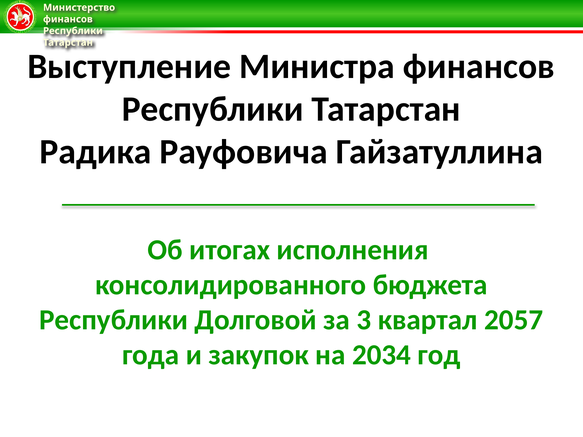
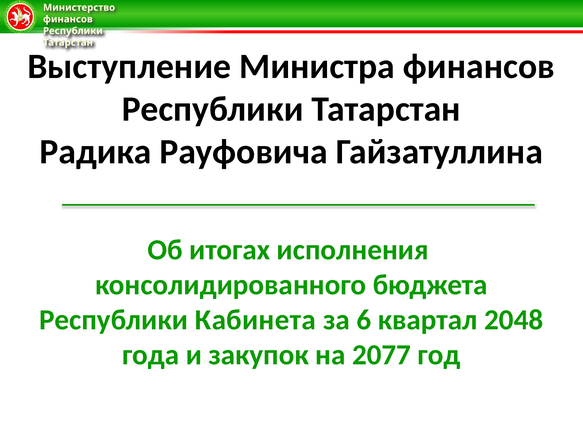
Долговой: Долговой -> Кабинета (255, 320)
3: 3 -> 6 (364, 320)
2057: 2057 -> 2048 (514, 320)
2034: 2034 -> 2077 (382, 355)
